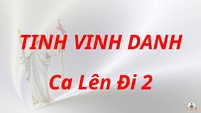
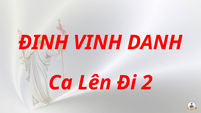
TINH: TINH -> ĐINH (43, 43)
